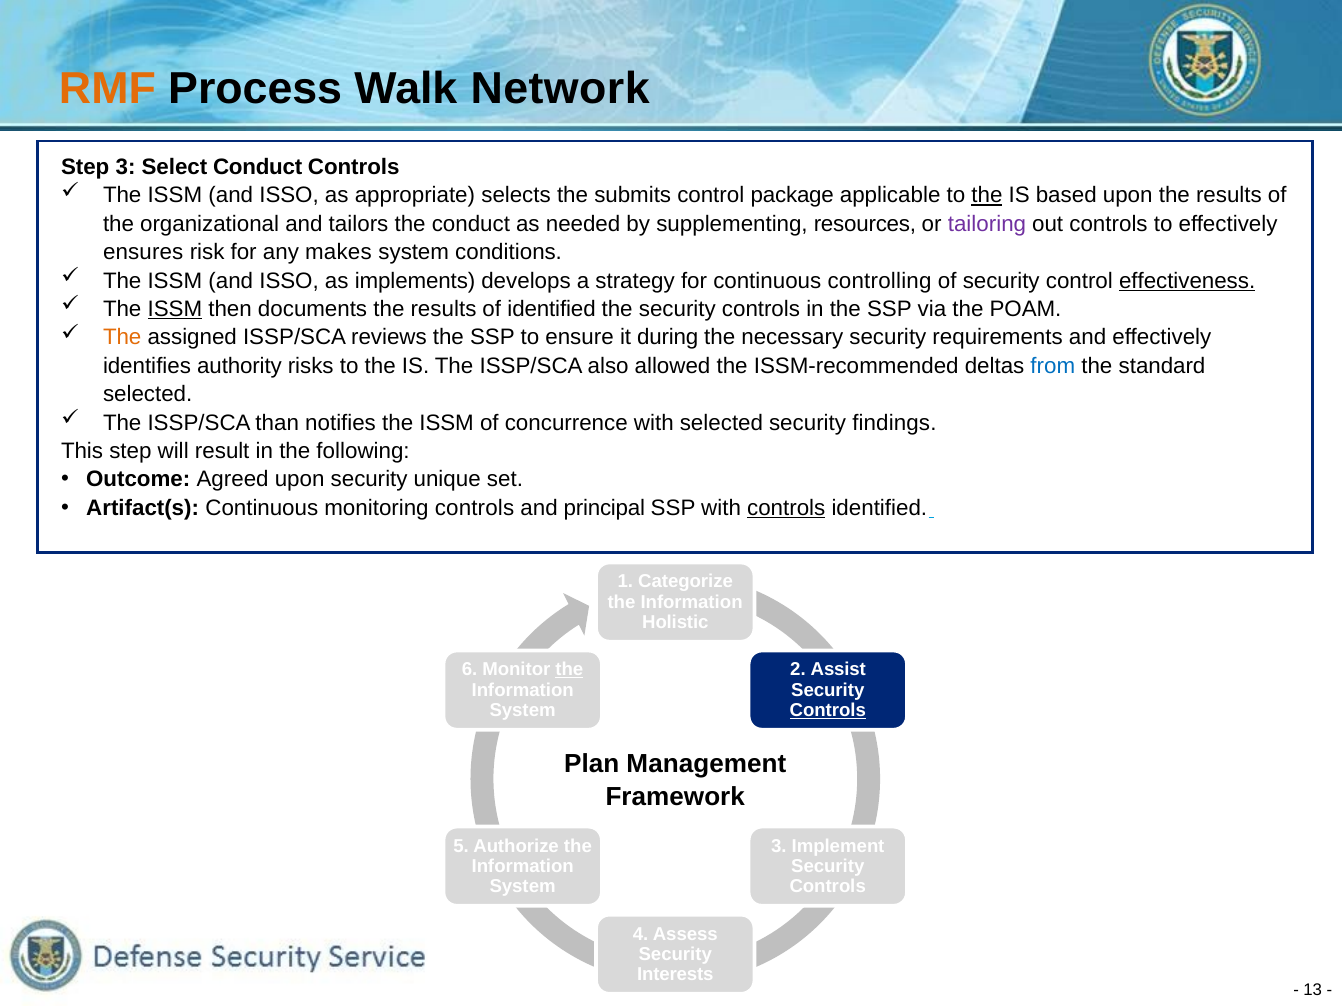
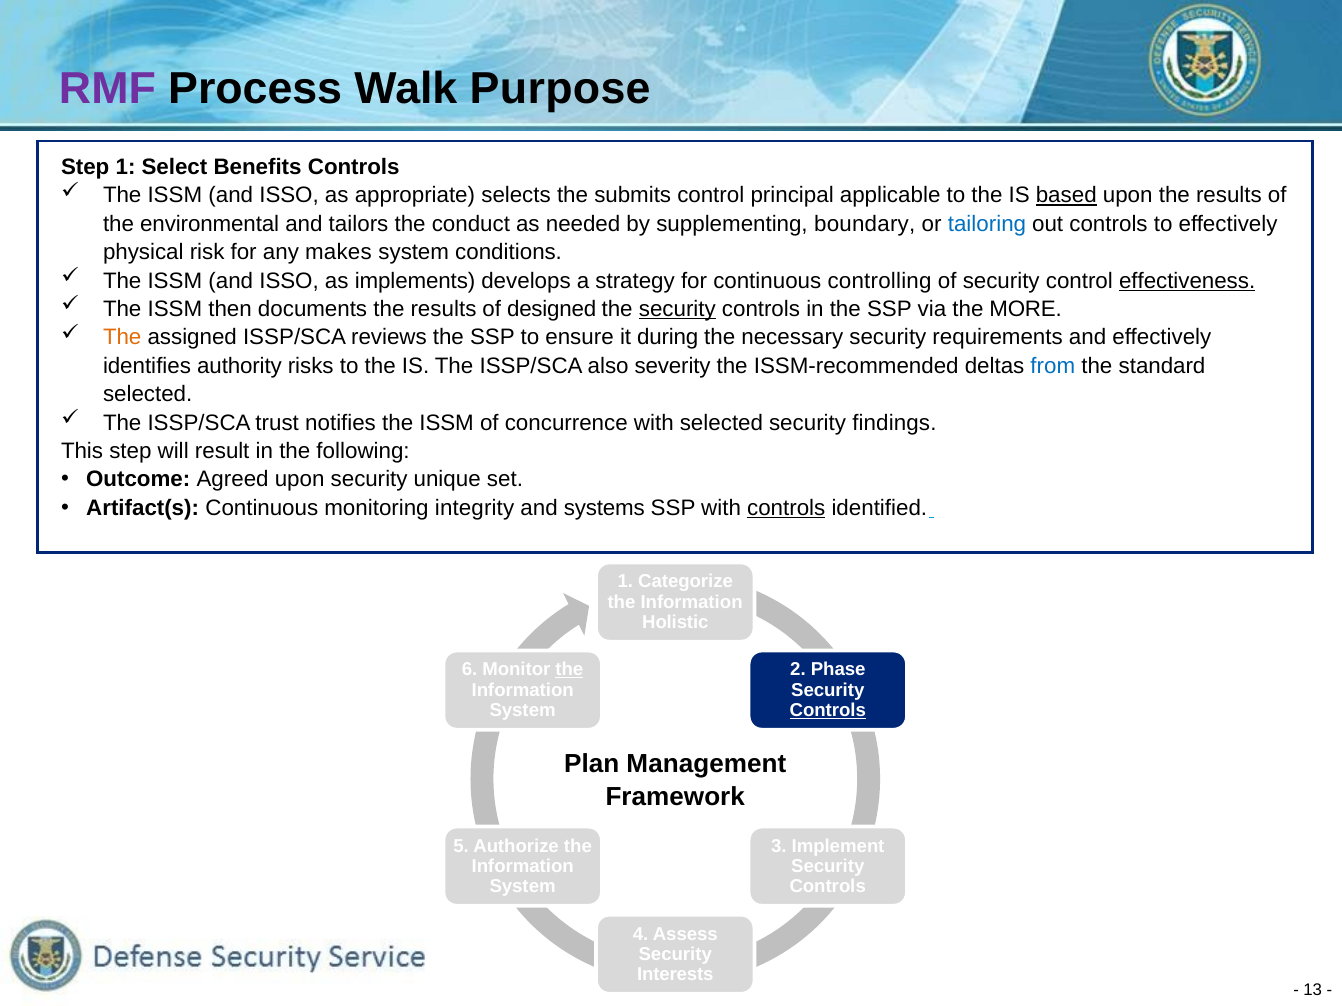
RMF colour: orange -> purple (107, 89)
Network: Network -> Purpose (560, 89)
Step 3: 3 -> 1 (125, 167)
Select Conduct: Conduct -> Benefits (258, 167)
package: package -> principal (792, 196)
the underline: present -> none (987, 196)
based underline: none -> present (1066, 196)
organizational: organizational -> environmental (210, 224)
resources: resources -> boundary (865, 224)
tailoring colour: purple -> blue (987, 224)
ensures: ensures -> physical (143, 252)
ISSM underline: present -> none (175, 309)
of identified: identified -> designed (552, 309)
security underline: none -> present (677, 309)
POAM: POAM -> MORE (1026, 309)
allowed: allowed -> severity (673, 366)
than: than -> trust (277, 423)
monitoring controls: controls -> integrity (475, 508)
principal: principal -> systems (604, 508)
Assist: Assist -> Phase (838, 670)
